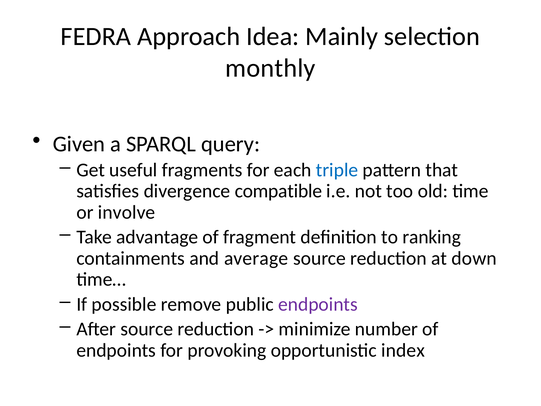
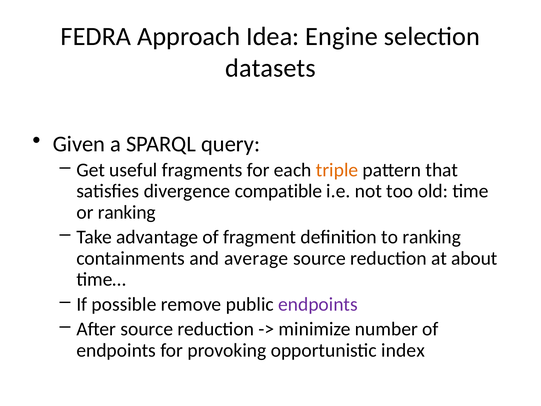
Mainly: Mainly -> Engine (342, 37)
monthly: monthly -> datasets (270, 68)
triple colour: blue -> orange (337, 170)
or involve: involve -> ranking (127, 212)
down: down -> about (474, 258)
